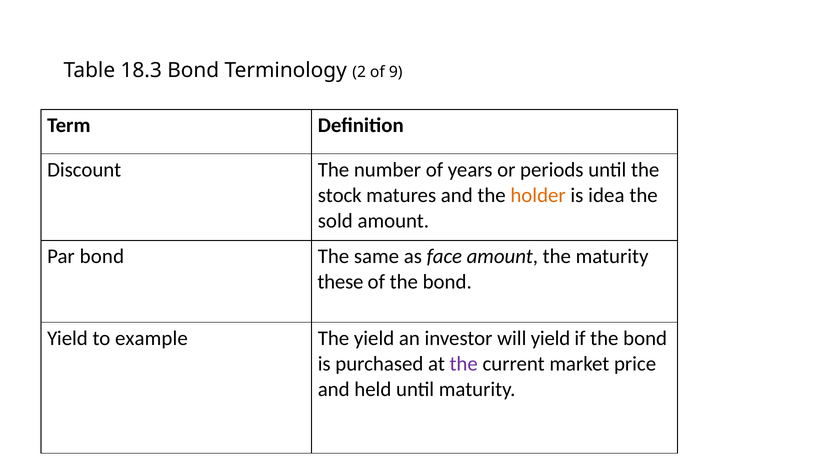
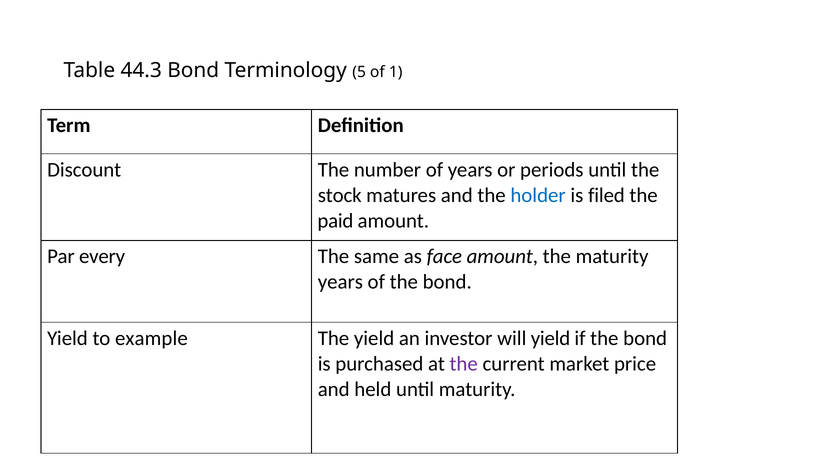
18.3: 18.3 -> 44.3 (141, 70)
2: 2 -> 5 (359, 72)
9: 9 -> 1 (396, 72)
holder colour: orange -> blue (538, 195)
idea: idea -> filed (606, 195)
sold: sold -> paid (335, 221)
Par bond: bond -> every (102, 257)
these: these -> years (340, 282)
